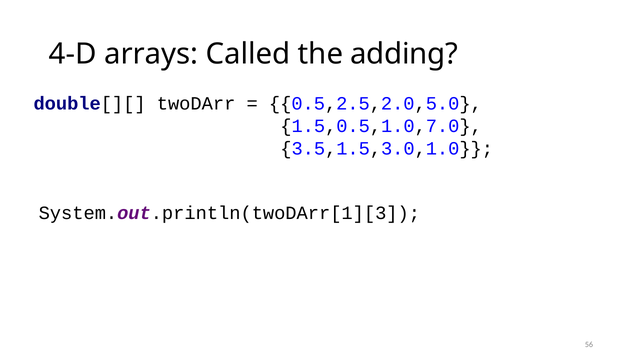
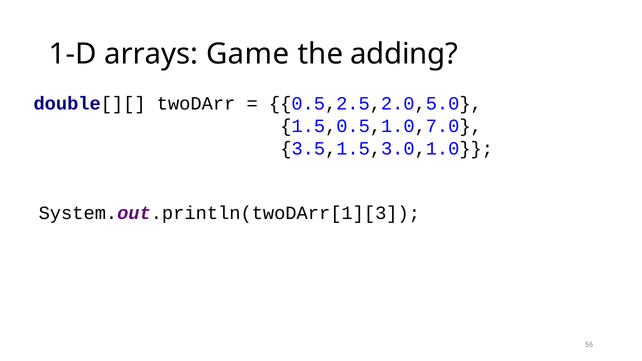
4-D: 4-D -> 1-D (73, 54)
Called: Called -> Game (248, 54)
